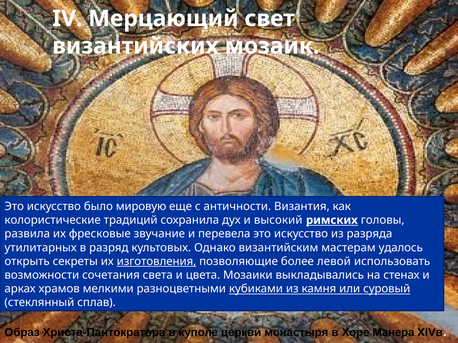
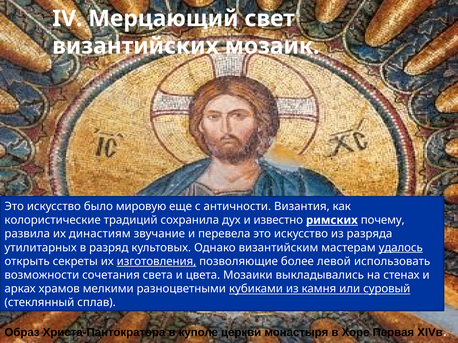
высокий: высокий -> известно (278, 220)
головы: головы -> почему (383, 220)
фресковые: фресковые -> династиям (100, 234)
удалось underline: none -> present (401, 248)
Манера: Манера -> Первая (393, 333)
